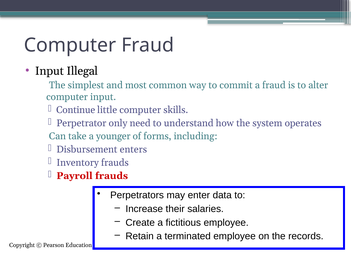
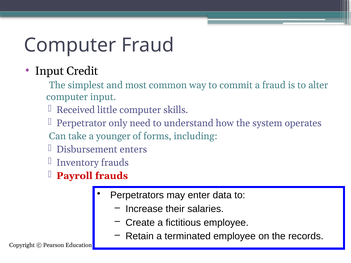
Illegal: Illegal -> Credit (82, 71)
Continue: Continue -> Received (76, 110)
